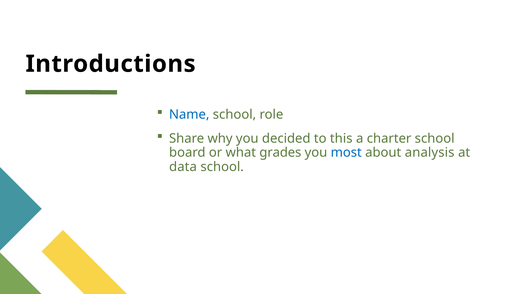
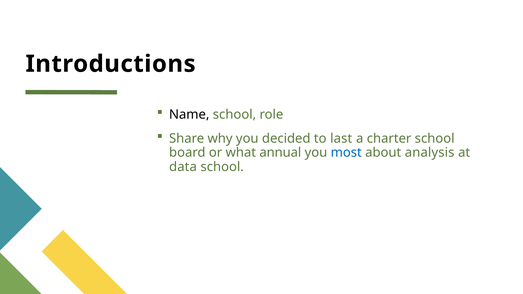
Name colour: blue -> black (189, 115)
this: this -> last (341, 139)
grades: grades -> annual (280, 153)
